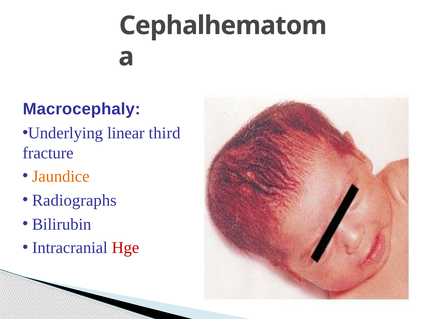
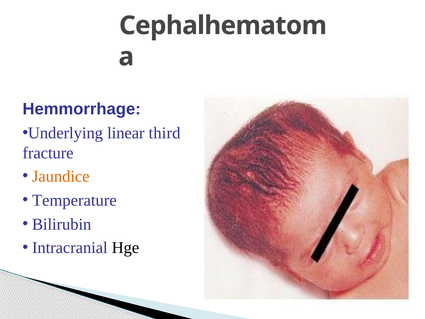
Macrocephaly: Macrocephaly -> Hemmorrhage (82, 109)
Radiographs: Radiographs -> Temperature (74, 200)
Hge colour: red -> black (125, 248)
